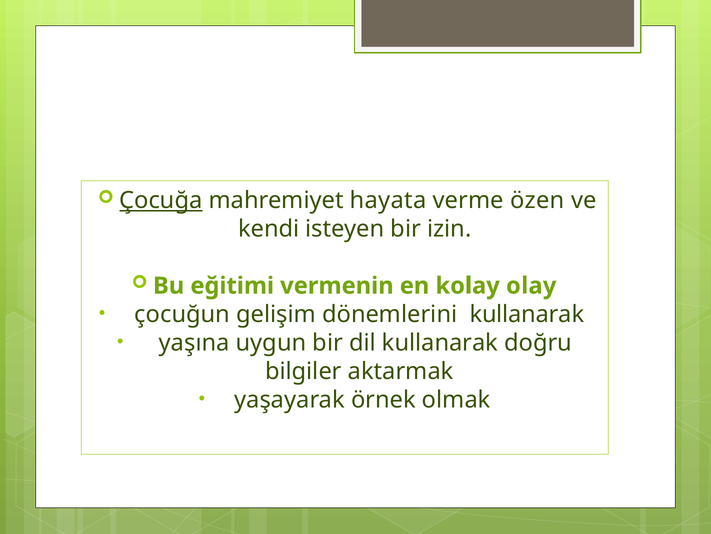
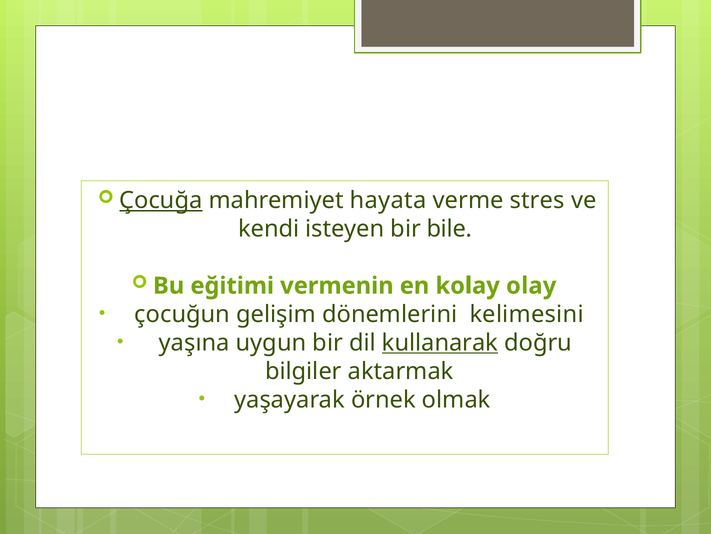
özen: özen -> stres (537, 200)
izin: izin -> bile (449, 229)
dönemlerini kullanarak: kullanarak -> kelimesini (527, 314)
kullanarak underline: none -> present (440, 342)
